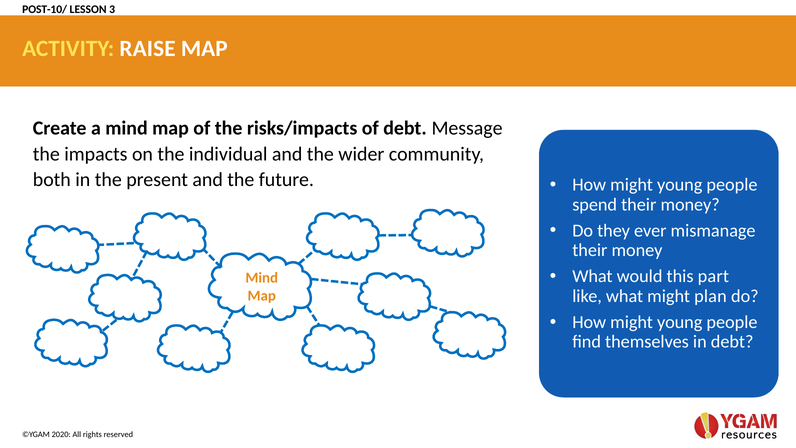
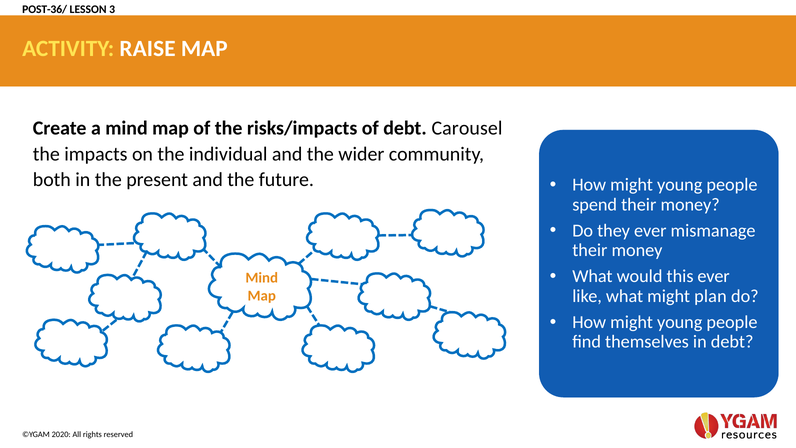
POST-10/: POST-10/ -> POST-36/ (45, 9)
Message: Message -> Carousel (467, 128)
this part: part -> ever (714, 276)
